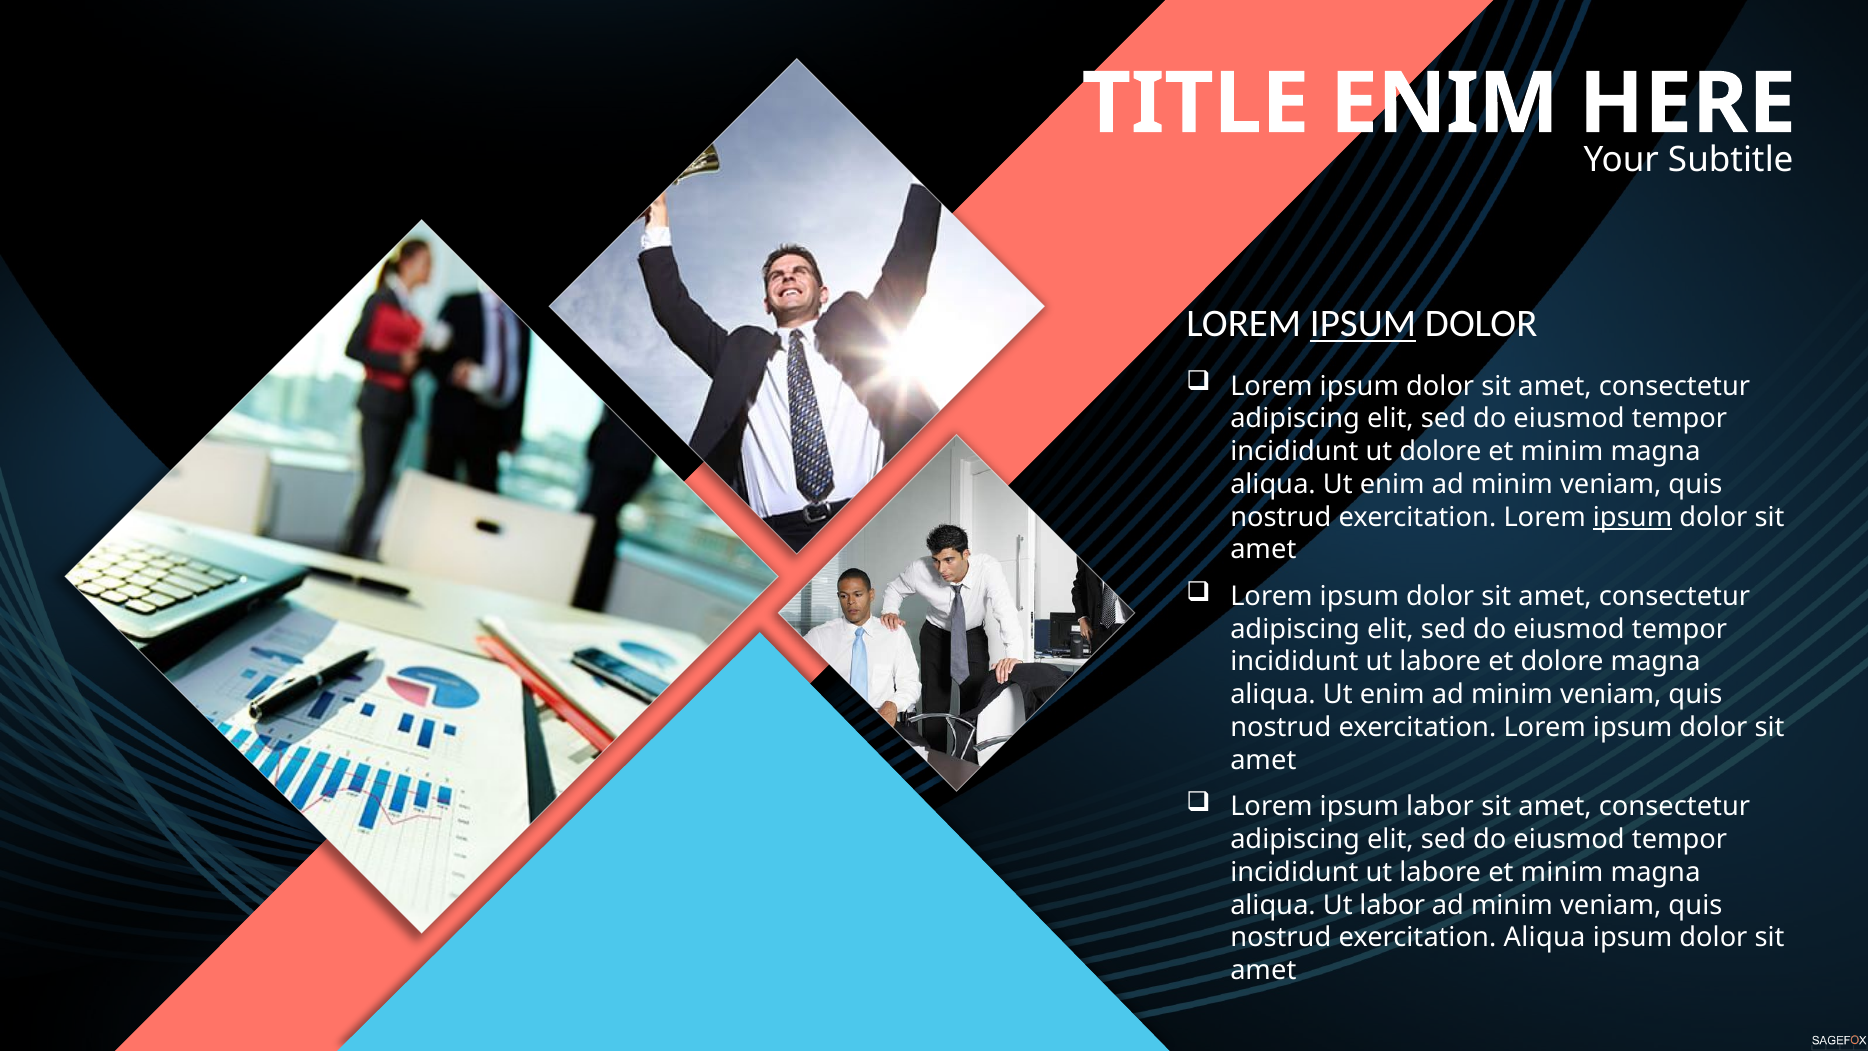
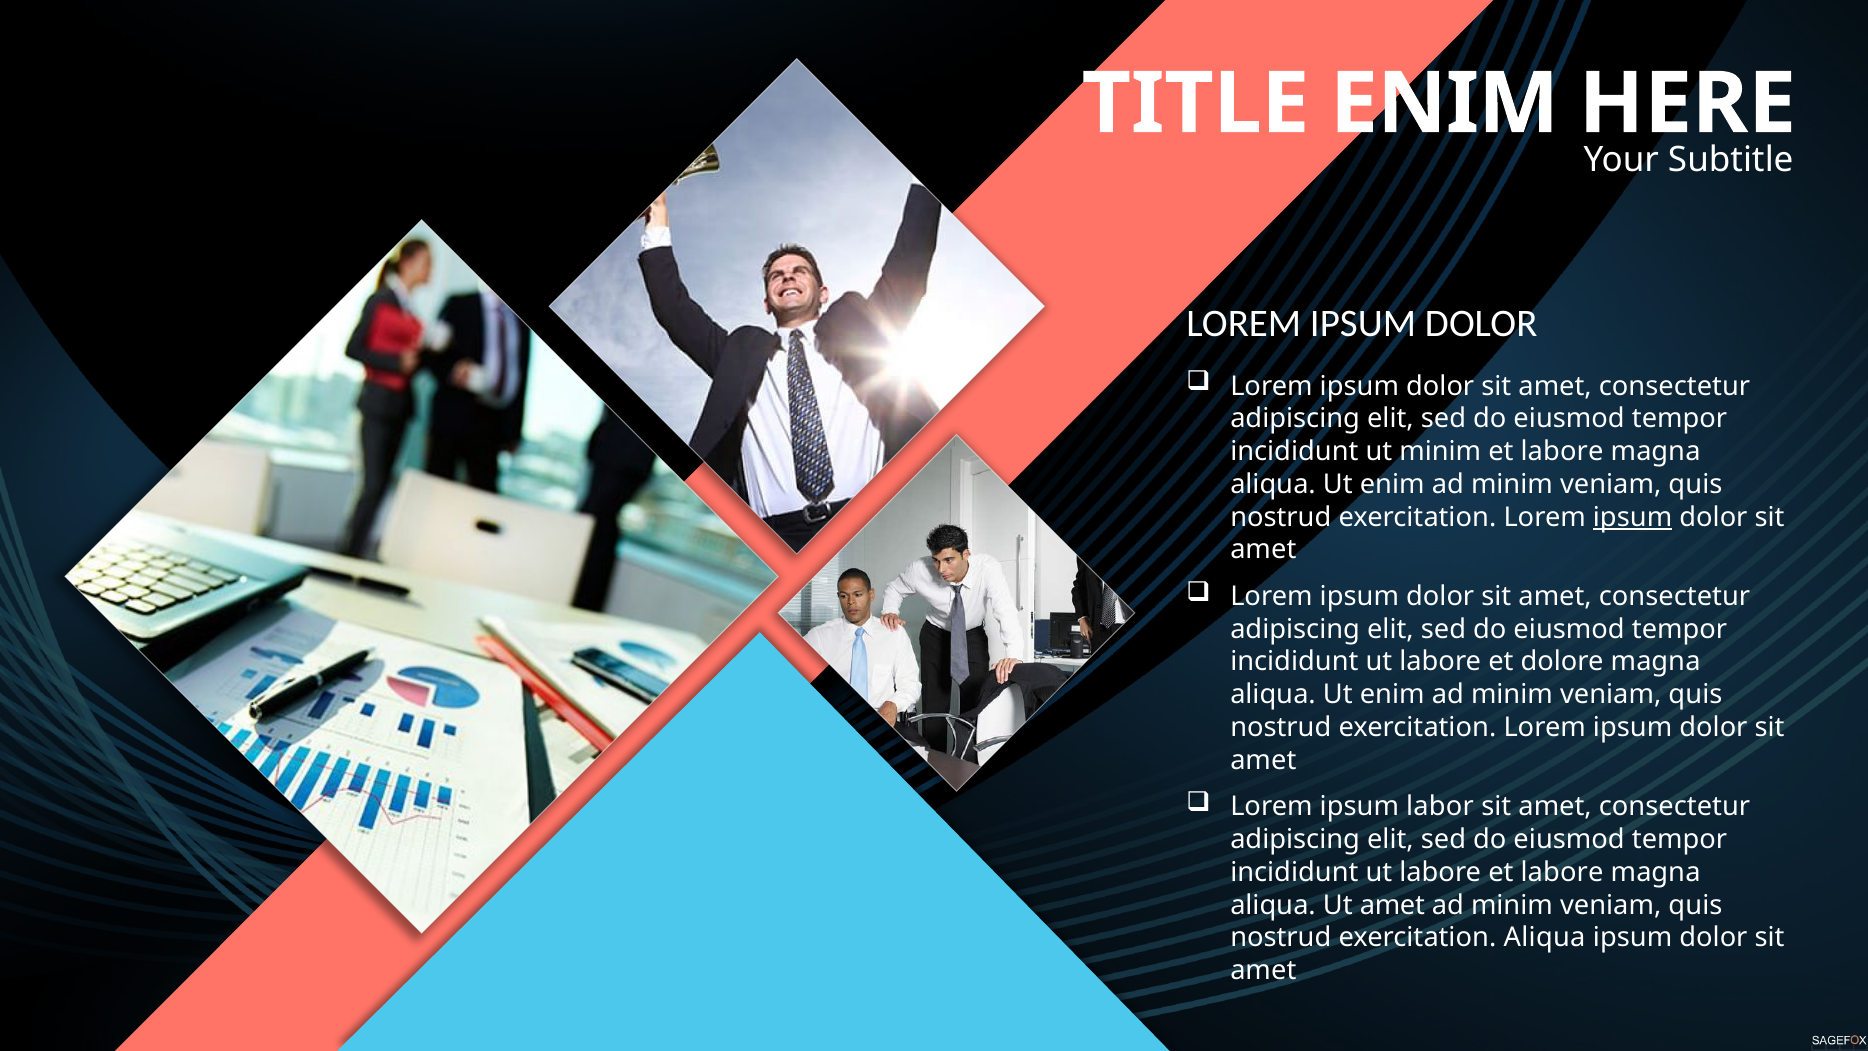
IPSUM underline: present -> none (1363, 324)
ut dolore: dolore -> minim (1440, 452)
minim: minim -> labore (1562, 452)
labore et minim: minim -> labore (1562, 872)
Ut labor: labor -> amet (1392, 905)
